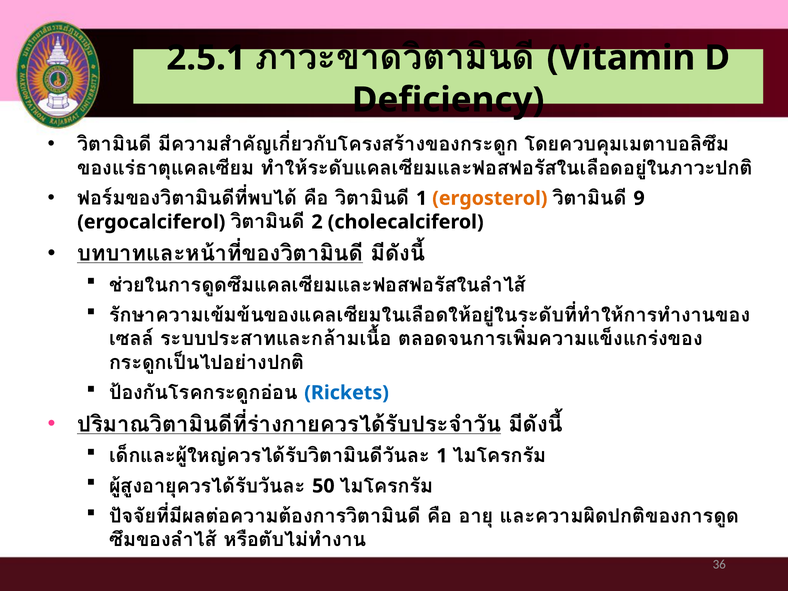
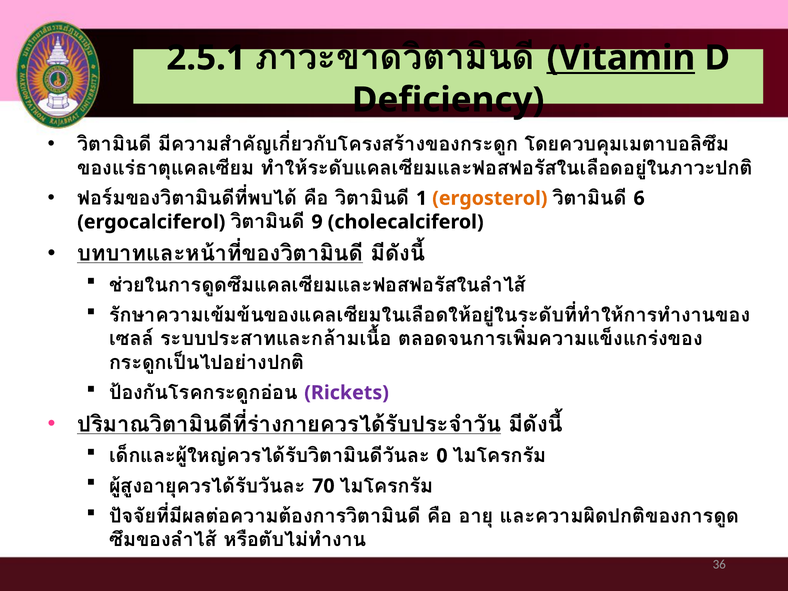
Vitamin underline: none -> present (621, 58)
9: 9 -> 6 (639, 198)
2: 2 -> 9 (317, 222)
Rickets colour: blue -> purple (347, 393)
1: 1 -> 0 (442, 456)
50: 50 -> 70 (323, 486)
